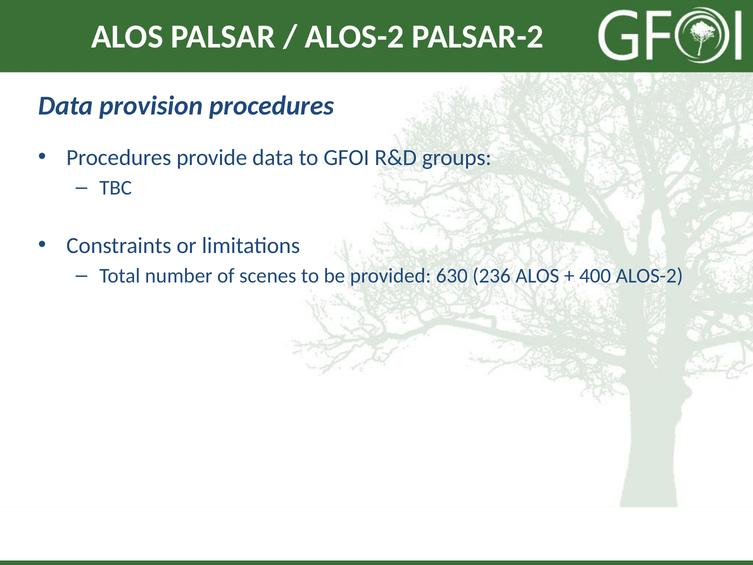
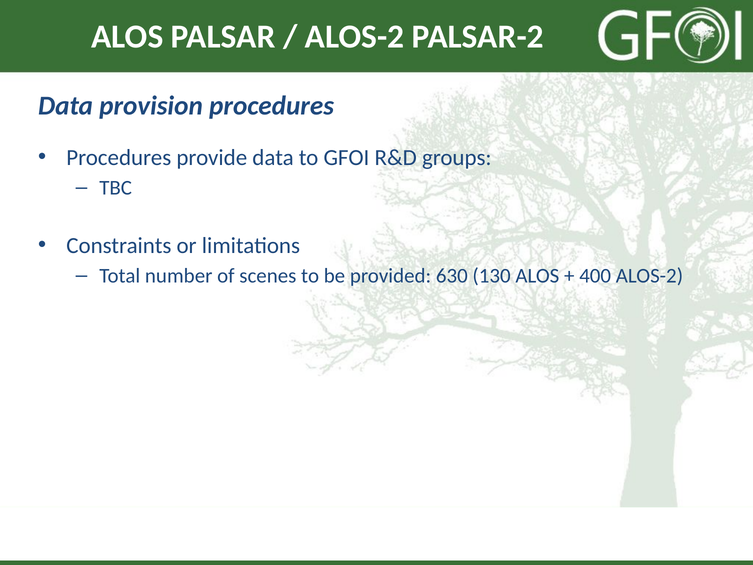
236: 236 -> 130 (492, 276)
